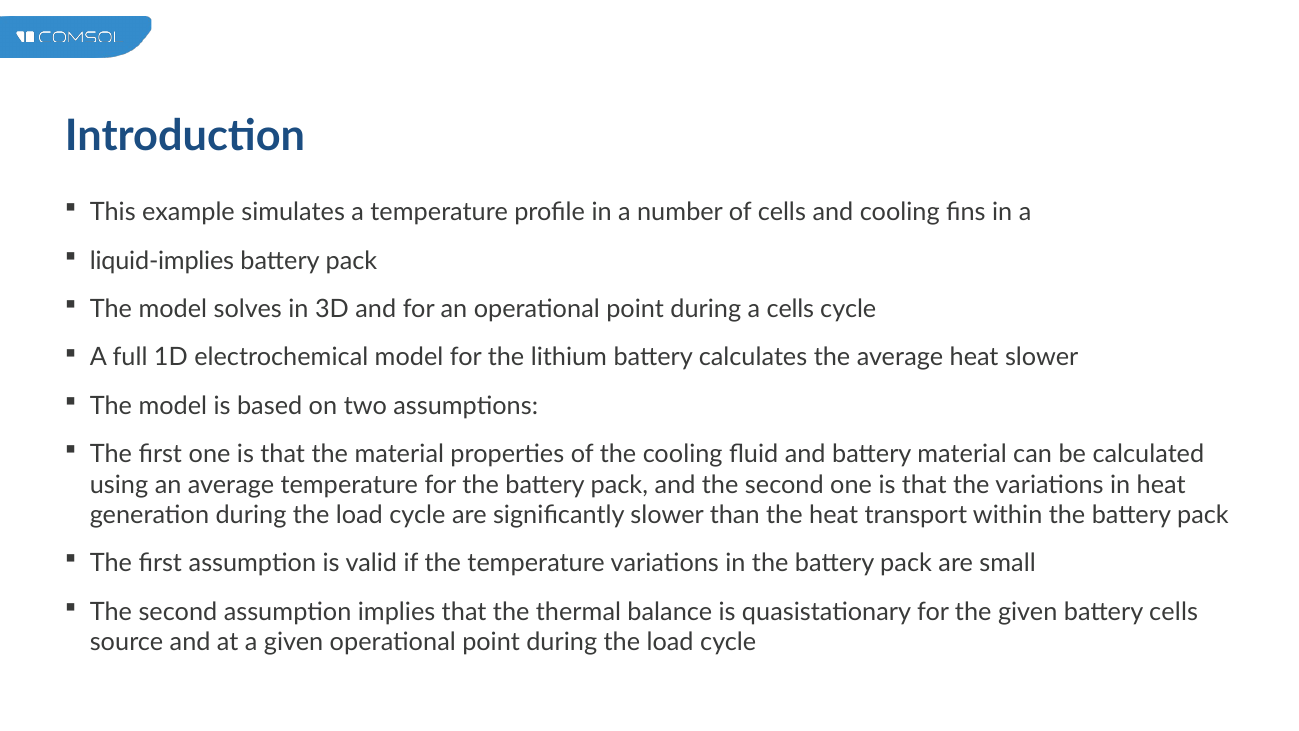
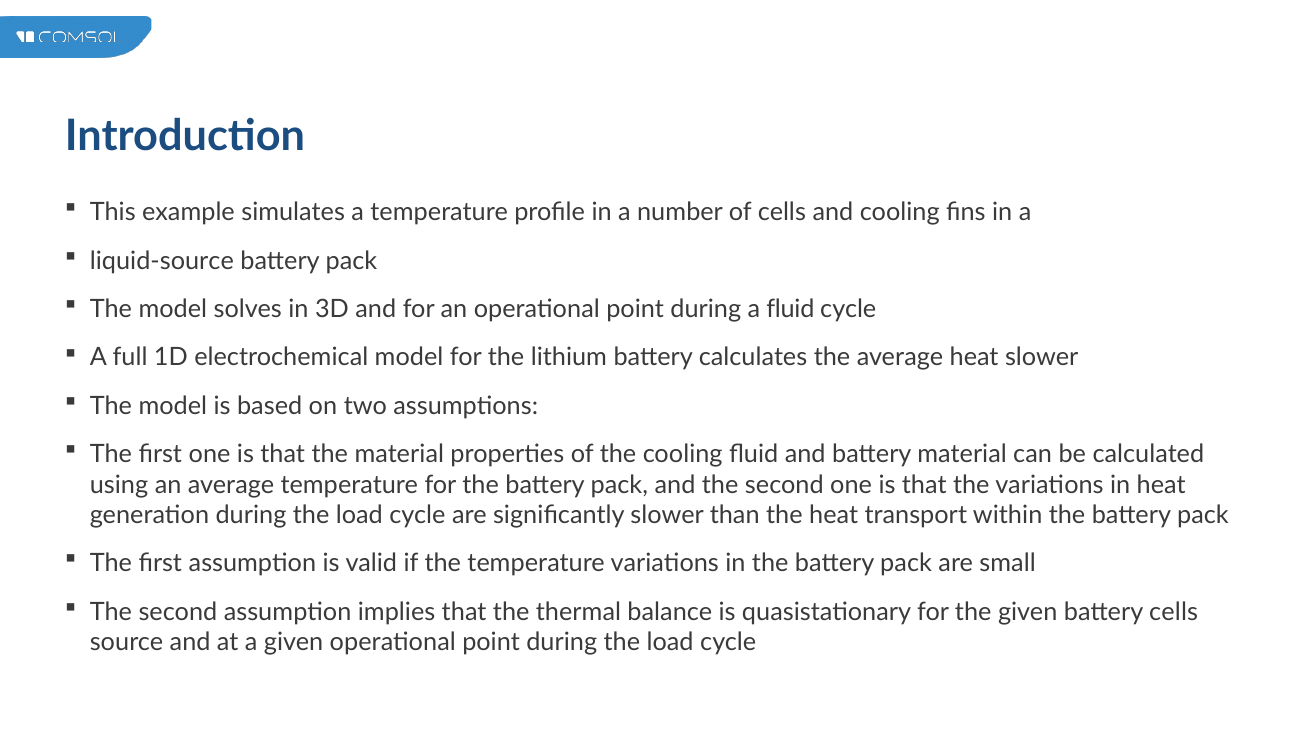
liquid-implies: liquid-implies -> liquid-source (162, 261)
a cells: cells -> fluid (790, 309)
